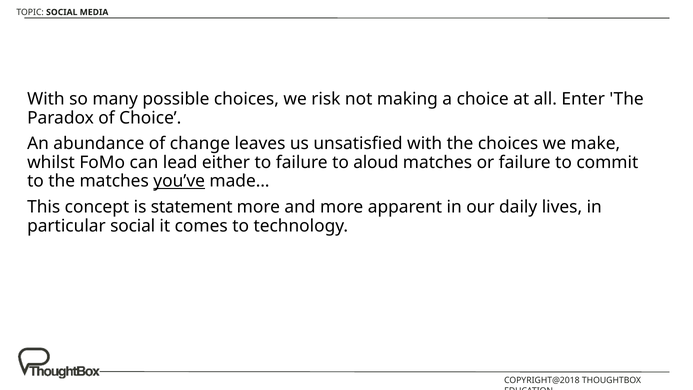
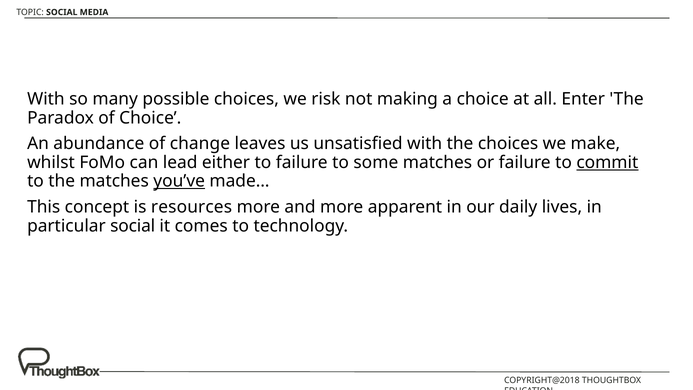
aloud: aloud -> some (376, 162)
commit underline: none -> present (607, 162)
statement: statement -> resources (192, 207)
